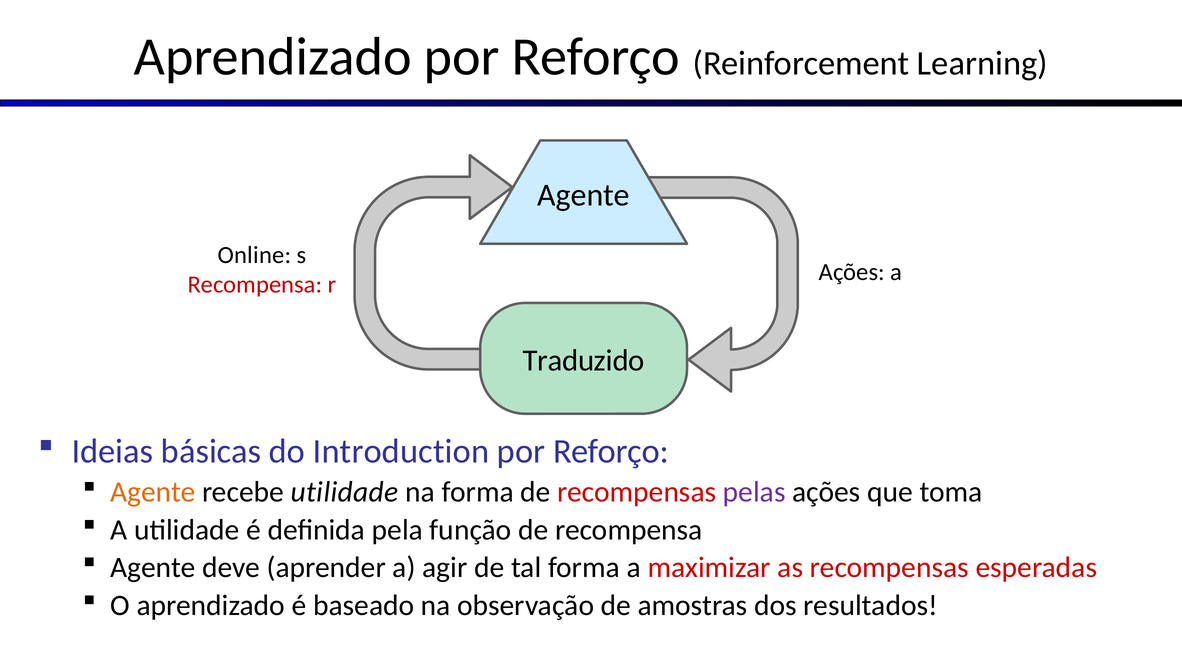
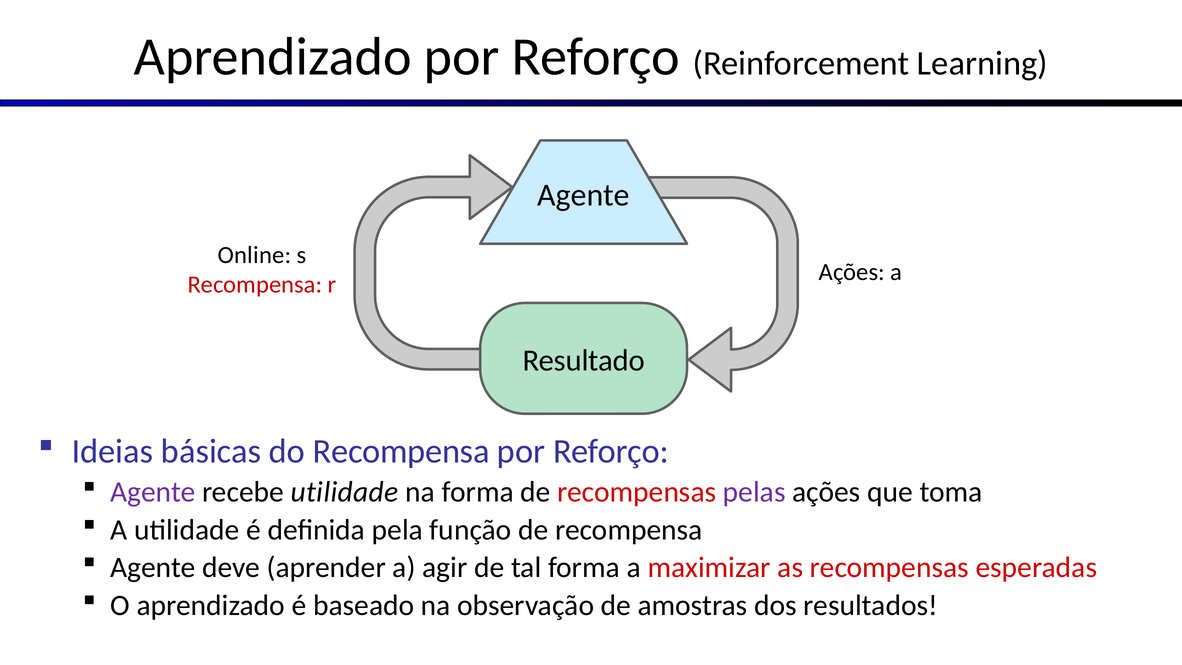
Traduzido: Traduzido -> Resultado (584, 360)
do Introduction: Introduction -> Recompensa (401, 451)
Agente colour: orange -> purple (153, 492)
